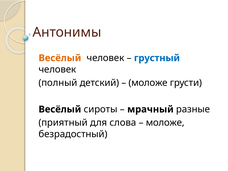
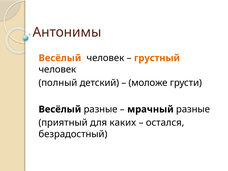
грустный colour: blue -> orange (157, 58)
Весёлый сироты: сироты -> разные (101, 109)
слова: слова -> каких (123, 123)
моложе: моложе -> остался (165, 123)
